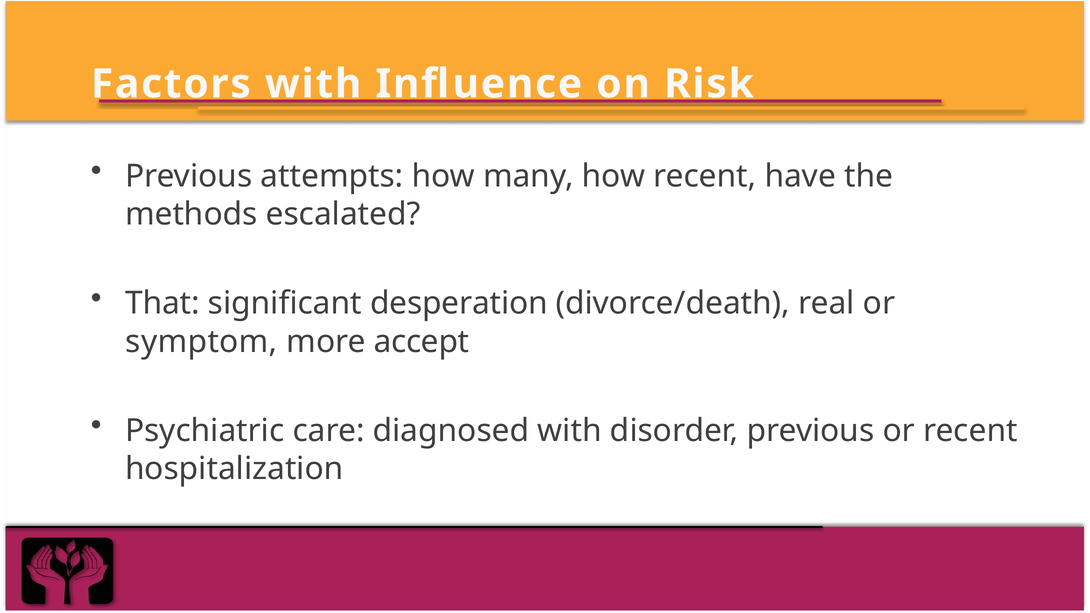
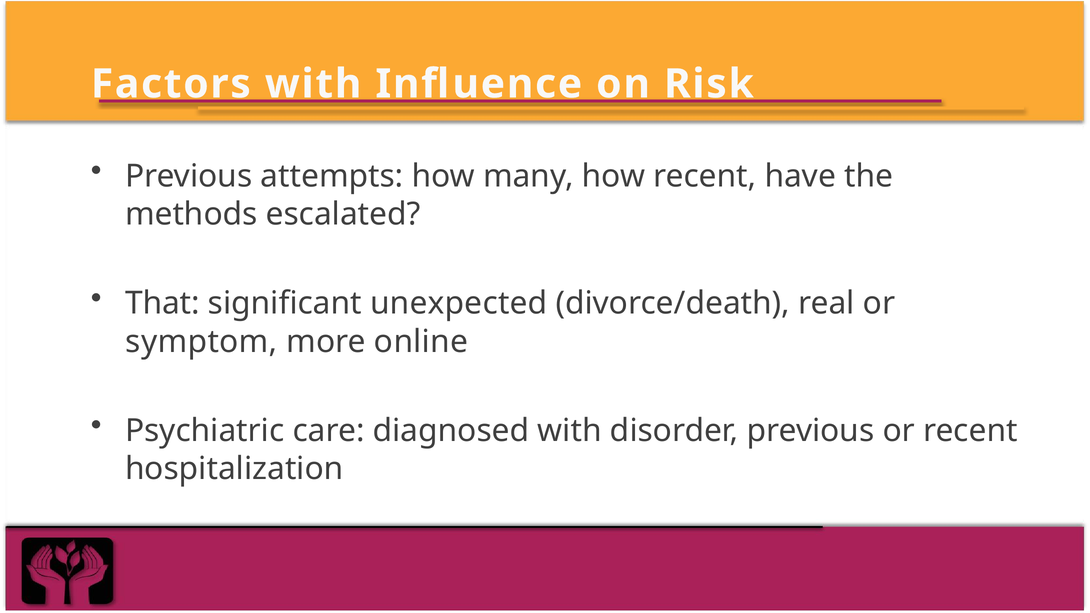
desperation: desperation -> unexpected (459, 303)
accept: accept -> online (421, 342)
